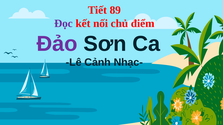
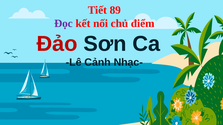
Đảo colour: purple -> red (57, 44)
